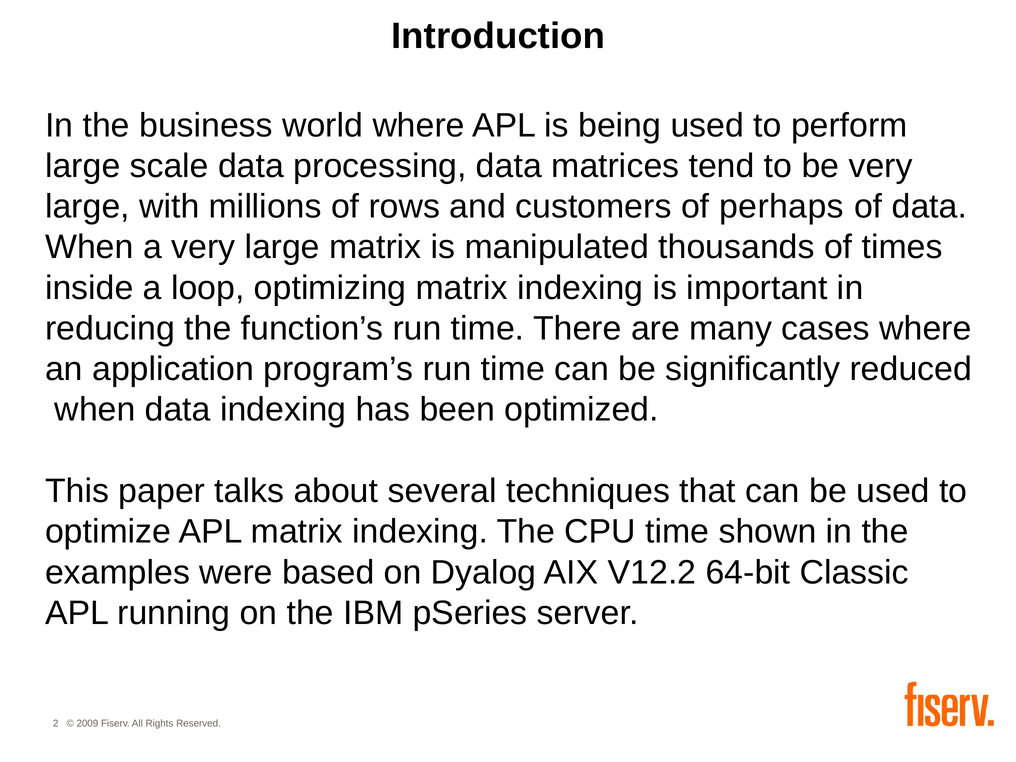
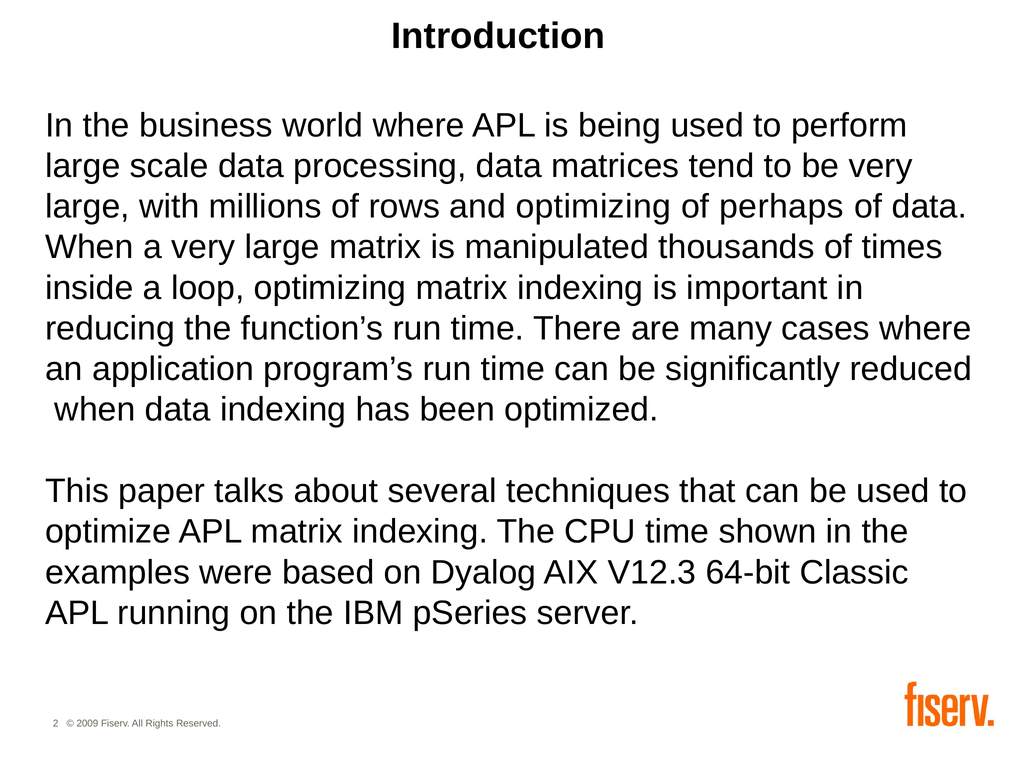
and customers: customers -> optimizing (593, 207)
V12.2: V12.2 -> V12.3 (652, 572)
